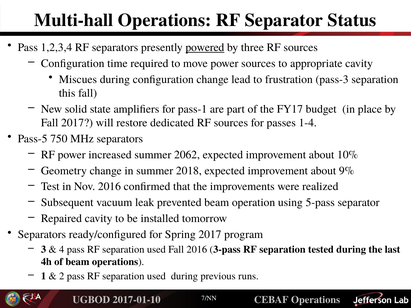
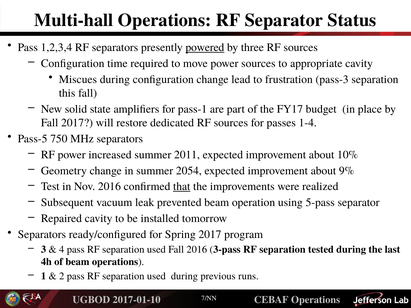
2062: 2062 -> 2011 (187, 155)
2018: 2018 -> 2054 (189, 171)
that underline: none -> present (182, 187)
